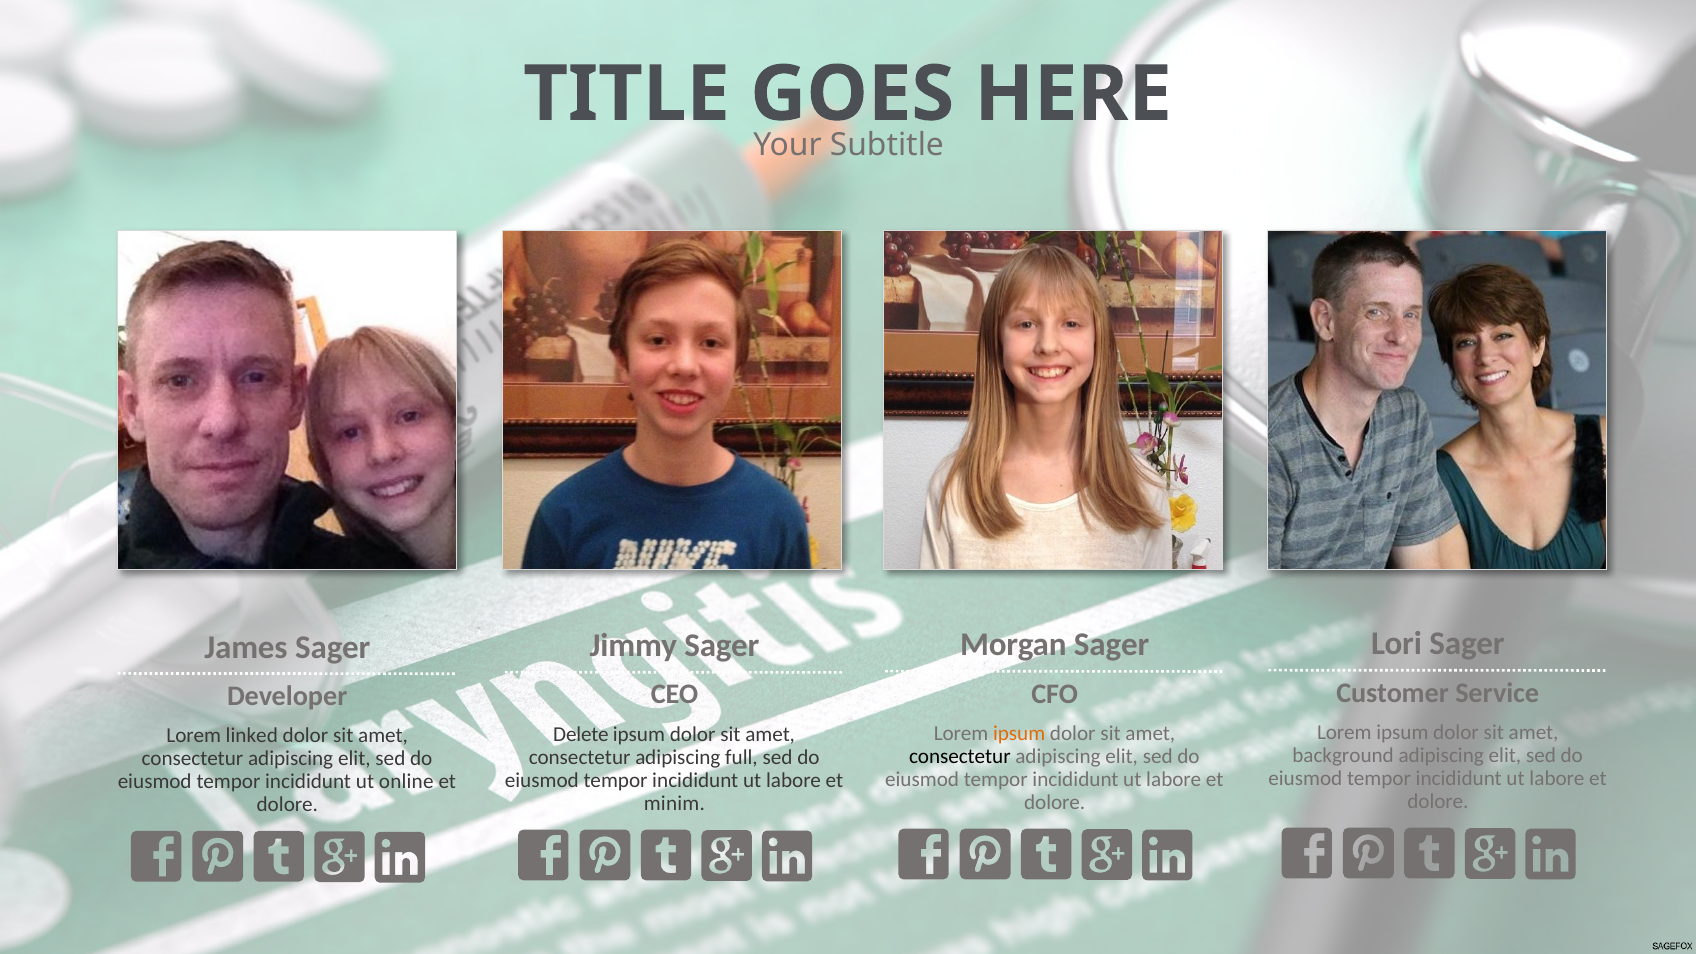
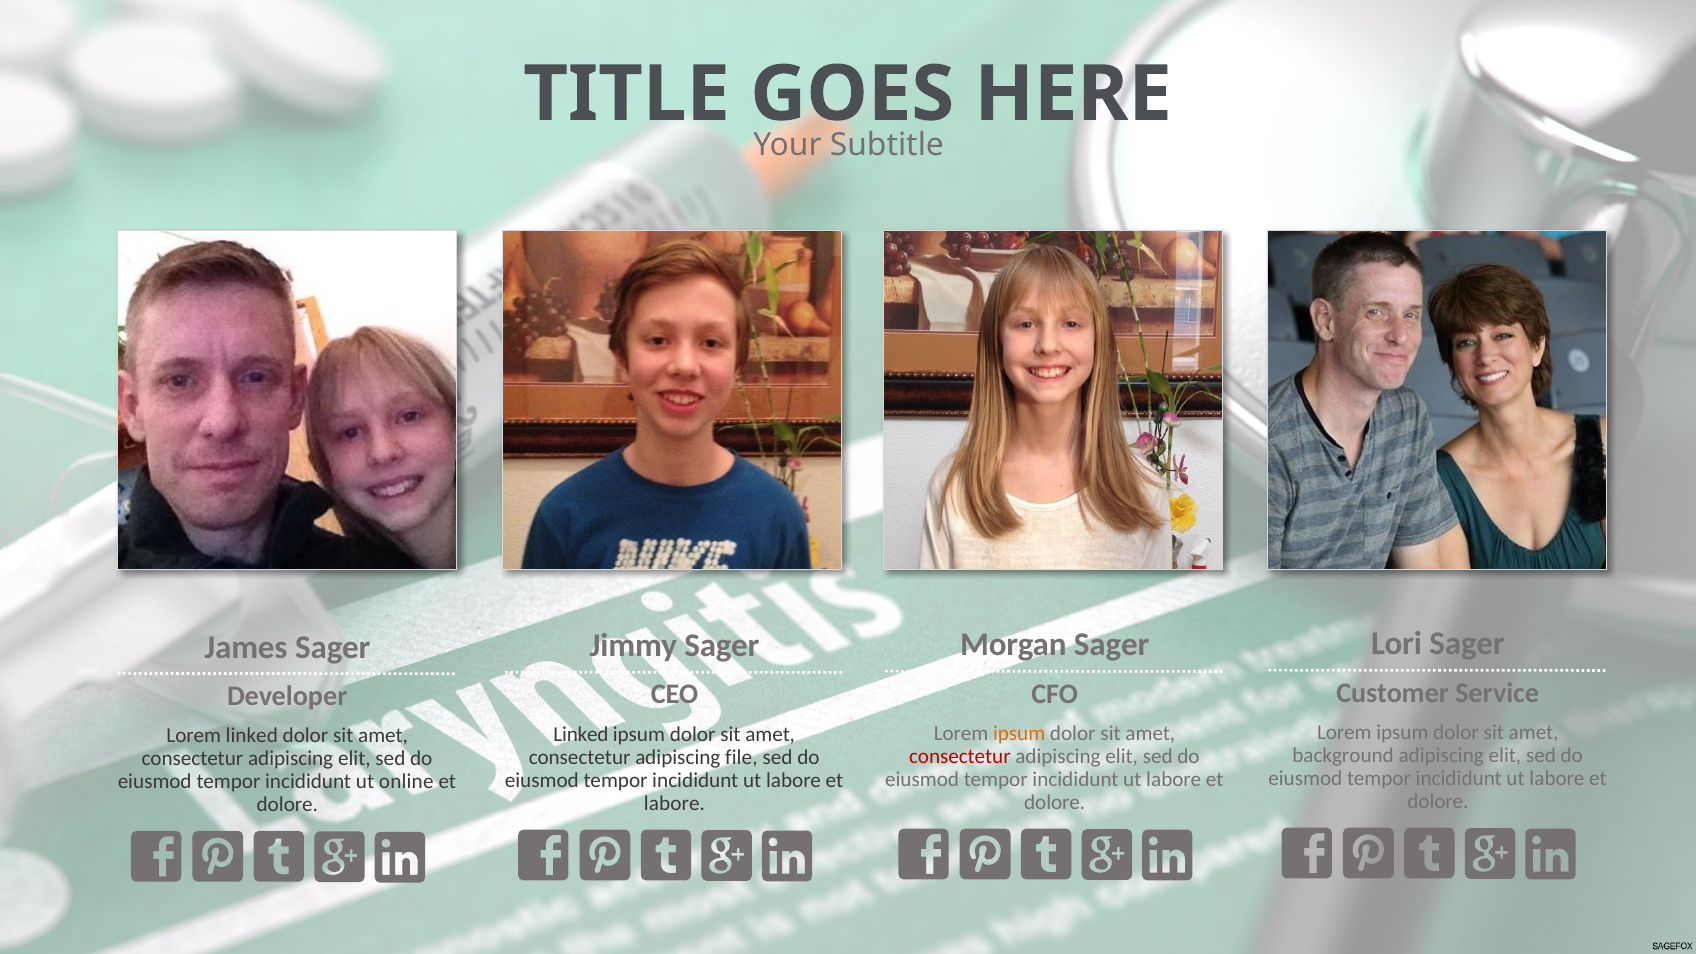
Delete: Delete -> Linked (581, 735)
consectetur colour: black -> red (960, 756)
full: full -> file (741, 757)
minim: minim -> labore (674, 803)
